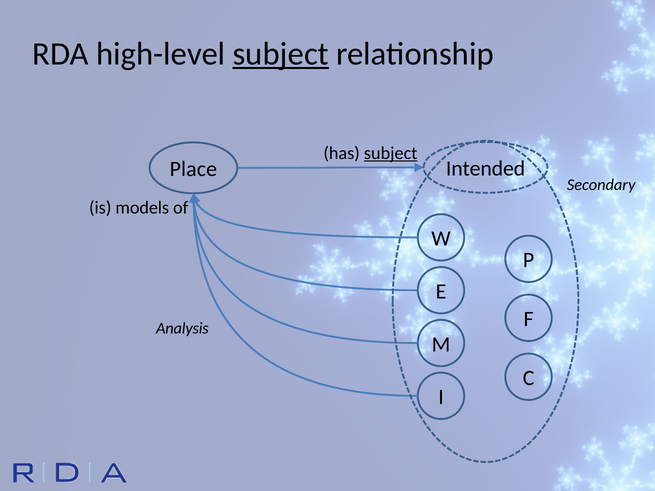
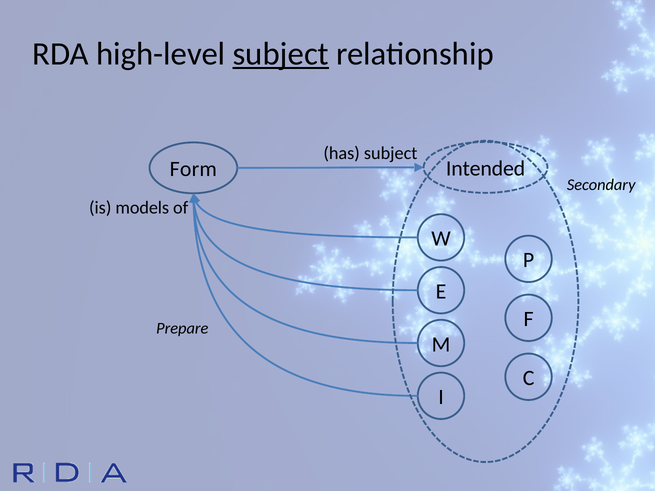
subject underline: present -> none (391, 153)
Place: Place -> Form (193, 169)
Analysis: Analysis -> Prepare (182, 328)
